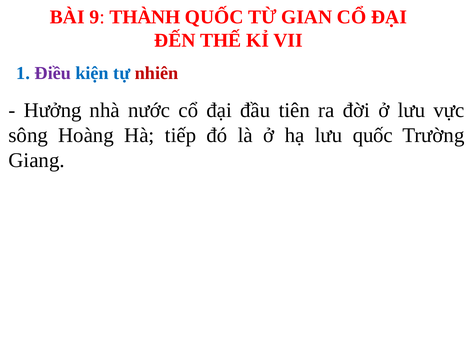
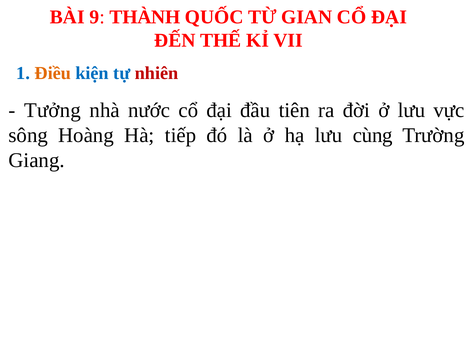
Điều colour: purple -> orange (53, 73)
Hưởng: Hưởng -> Tưởng (52, 110)
lưu quốc: quốc -> cùng (373, 135)
